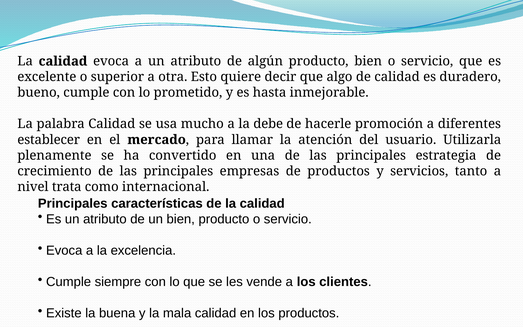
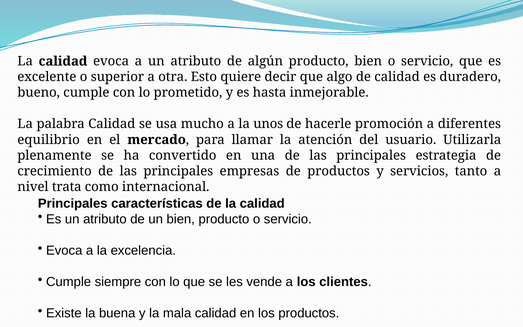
debe: debe -> unos (268, 124)
establecer: establecer -> equilibrio (49, 140)
